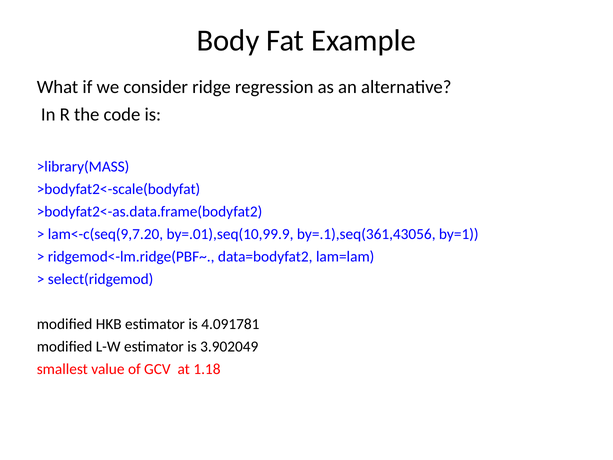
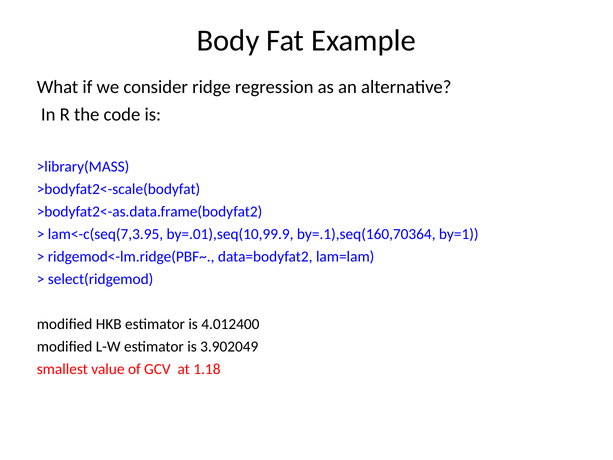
lam<-c(seq(9,7.20: lam<-c(seq(9,7.20 -> lam<-c(seq(7,3.95 (105, 234)
by=.1),seq(361,43056: by=.1),seq(361,43056 -> by=.1),seq(160,70364 (366, 234)
4.091781: 4.091781 -> 4.012400 (230, 324)
